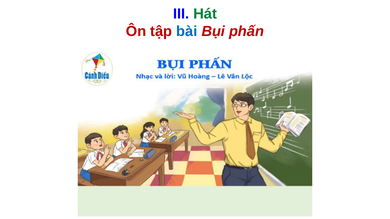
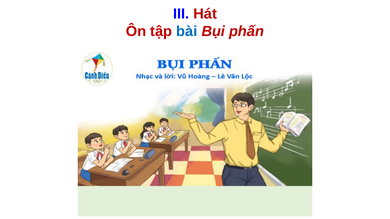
Hát colour: green -> red (205, 14)
